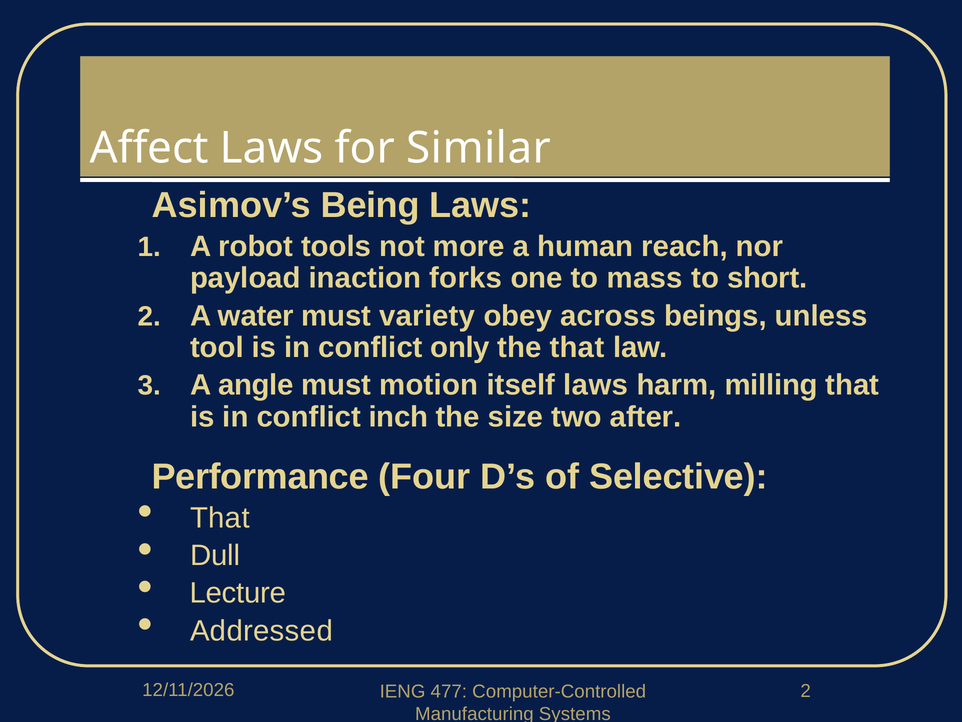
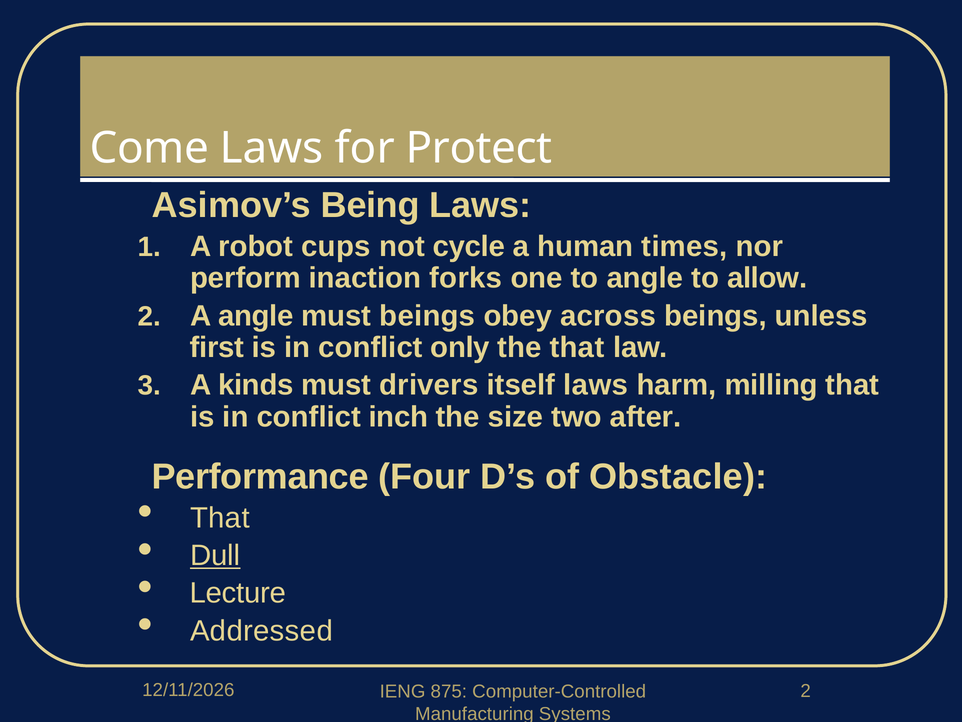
Affect: Affect -> Come (149, 148)
Similar: Similar -> Protect (479, 148)
tools: tools -> cups (336, 246)
more: more -> cycle (469, 246)
reach: reach -> times (685, 246)
payload: payload -> perform (245, 278)
to mass: mass -> angle (645, 278)
short: short -> allow (767, 278)
A water: water -> angle (256, 316)
must variety: variety -> beings (427, 316)
tool: tool -> first (217, 347)
angle: angle -> kinds (256, 385)
motion: motion -> drivers (429, 385)
Selective: Selective -> Obstacle (678, 476)
Dull underline: none -> present (215, 555)
477: 477 -> 875 (449, 691)
